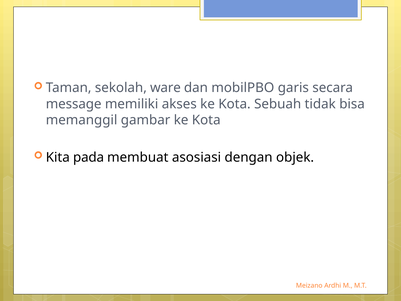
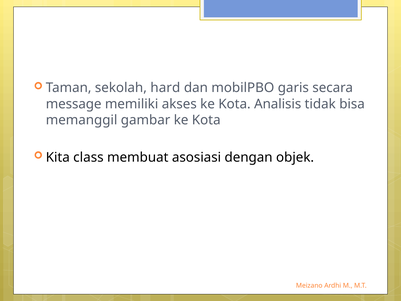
ware: ware -> hard (165, 88)
Sebuah: Sebuah -> Analisis (278, 104)
pada: pada -> class (88, 157)
